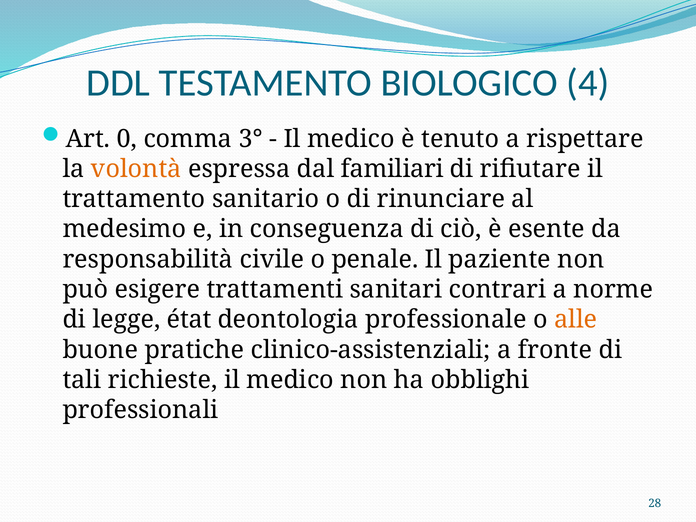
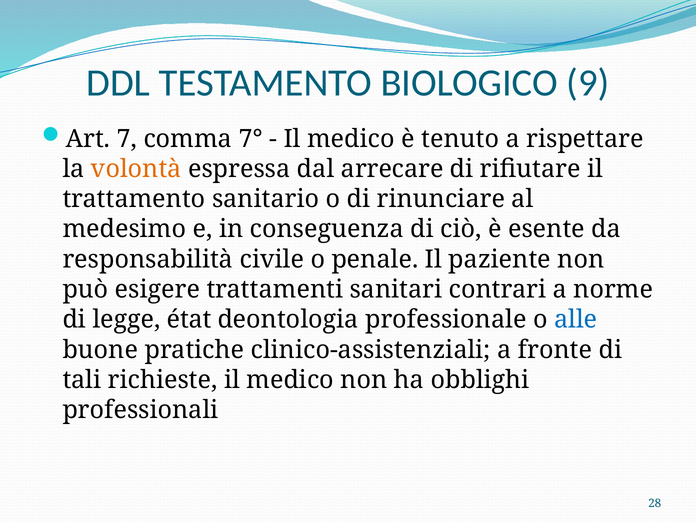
4: 4 -> 9 (588, 83)
0: 0 -> 7 (127, 139)
3°: 3° -> 7° (251, 139)
familiari: familiari -> arrecare (392, 169)
alle colour: orange -> blue (576, 320)
